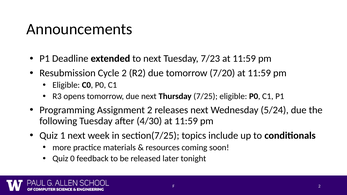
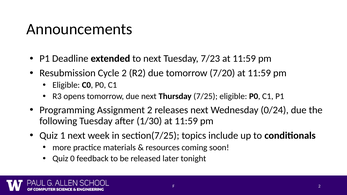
5/24: 5/24 -> 0/24 (275, 110)
4/30: 4/30 -> 1/30 (149, 121)
